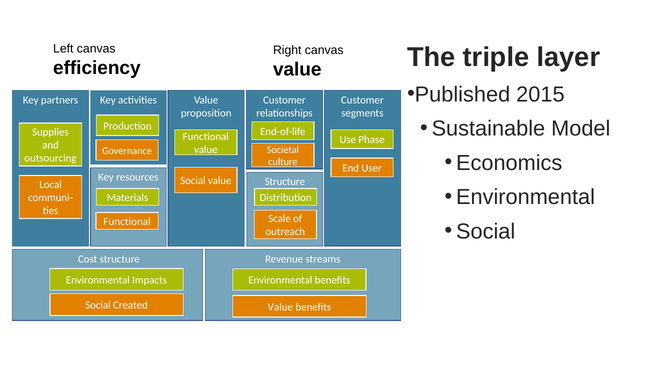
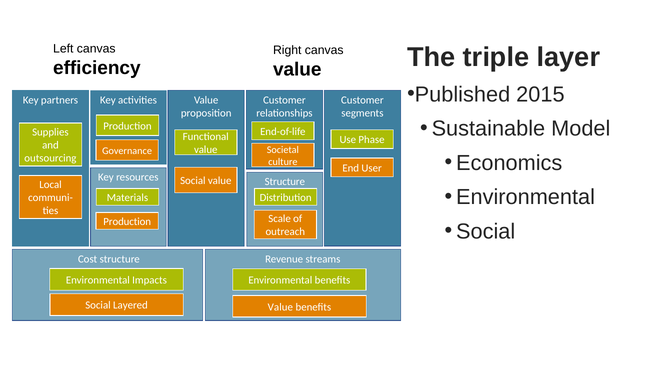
Functional: Functional -> Production (127, 221)
Created: Created -> Layered (130, 305)
